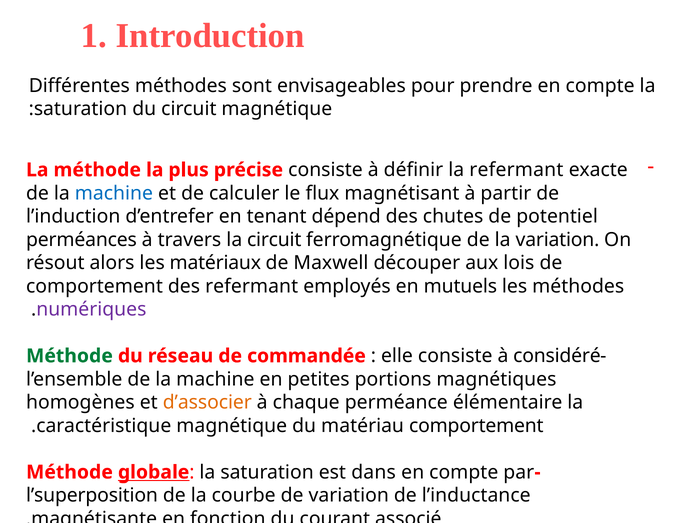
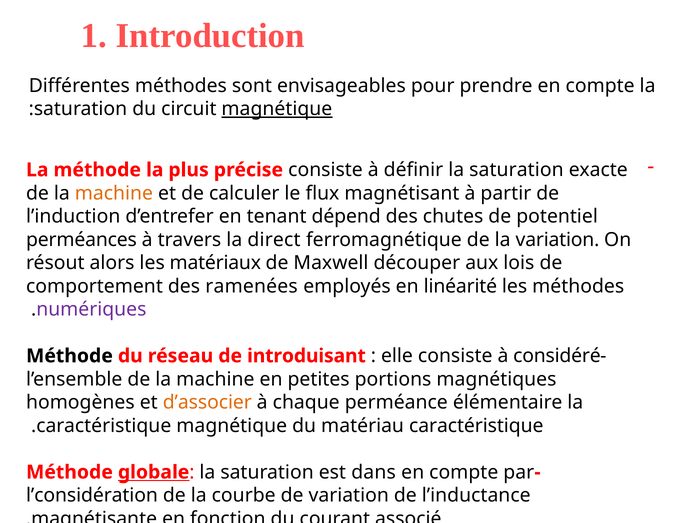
magnétique underline: none -> present (277, 109)
définir la refermant: refermant -> saturation (516, 170)
machine colour: blue -> orange (114, 193)
la circuit: circuit -> direct (274, 240)
des refermant: refermant -> ramenées (252, 286)
mutuels: mutuels -> linéarité (460, 286)
Méthode colour: green -> black (69, 356)
commandée: commandée -> introduisant (306, 356)
matériau comportement: comportement -> caractéristique (476, 425)
l’superposition: l’superposition -> l’considération (92, 495)
